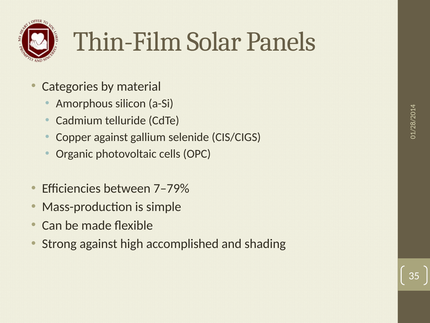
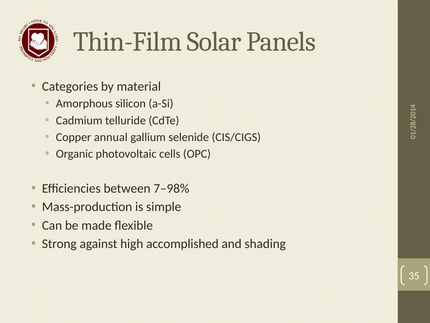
Copper against: against -> annual (111, 137)
7–79%: 7–79% -> 7–98% (171, 188)
